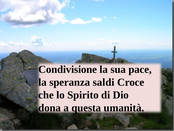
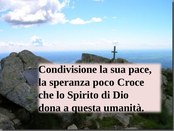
saldi: saldi -> poco (104, 82)
